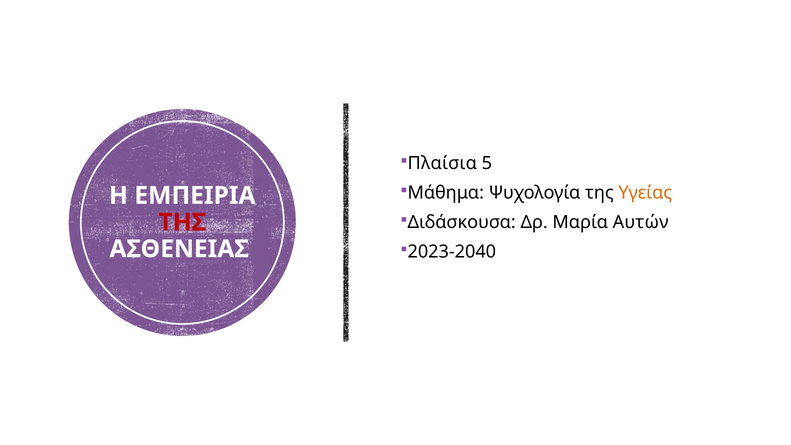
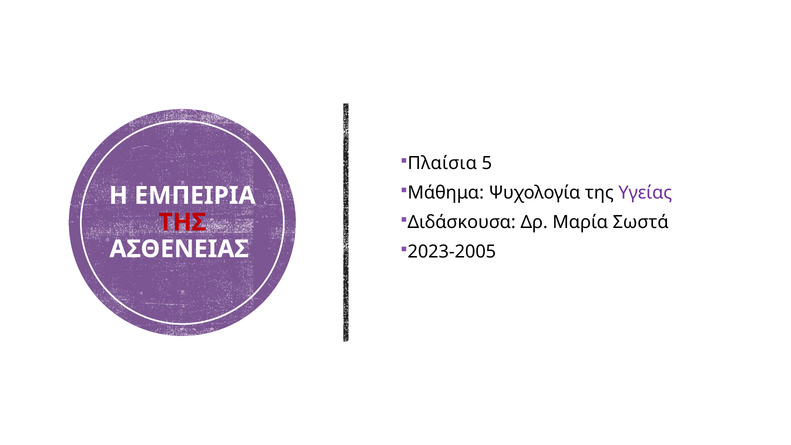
Υγείας colour: orange -> purple (645, 193)
Αυτών: Αυτών -> Σωστά (641, 222)
2023-2040: 2023-2040 -> 2023-2005 (452, 252)
